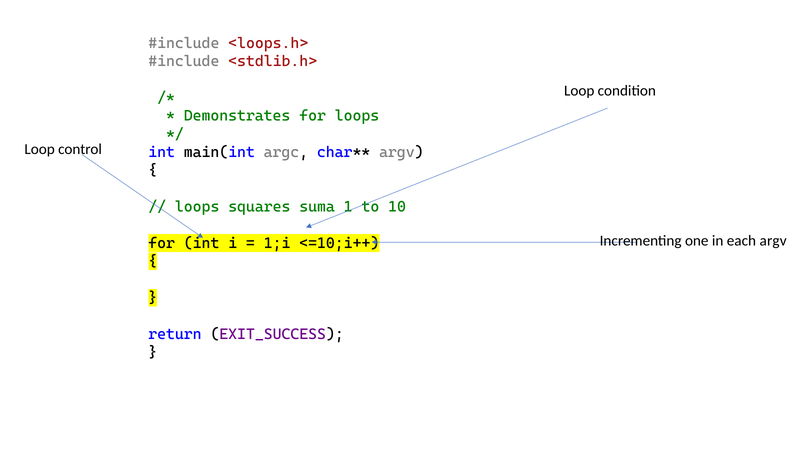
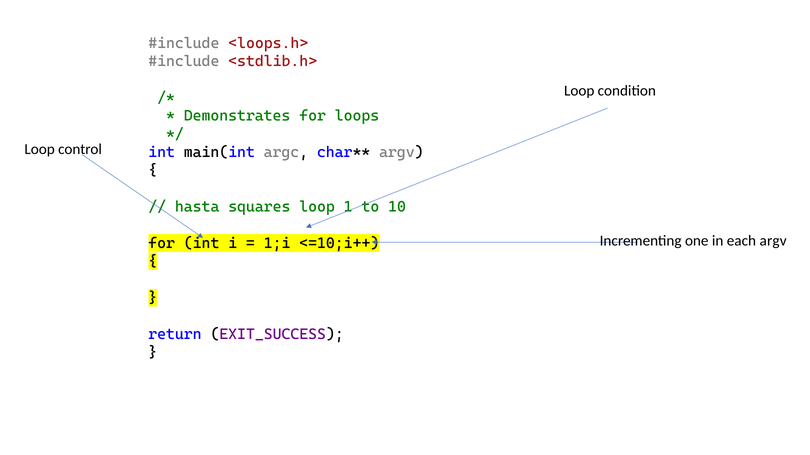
loops: loops -> hasta (197, 207)
squares suma: suma -> loop (317, 207)
